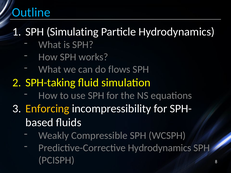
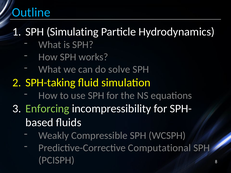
flows: flows -> solve (119, 69)
Enforcing colour: yellow -> light green (47, 109)
Predictive-Corrective Hydrodynamics: Hydrodynamics -> Computational (159, 148)
